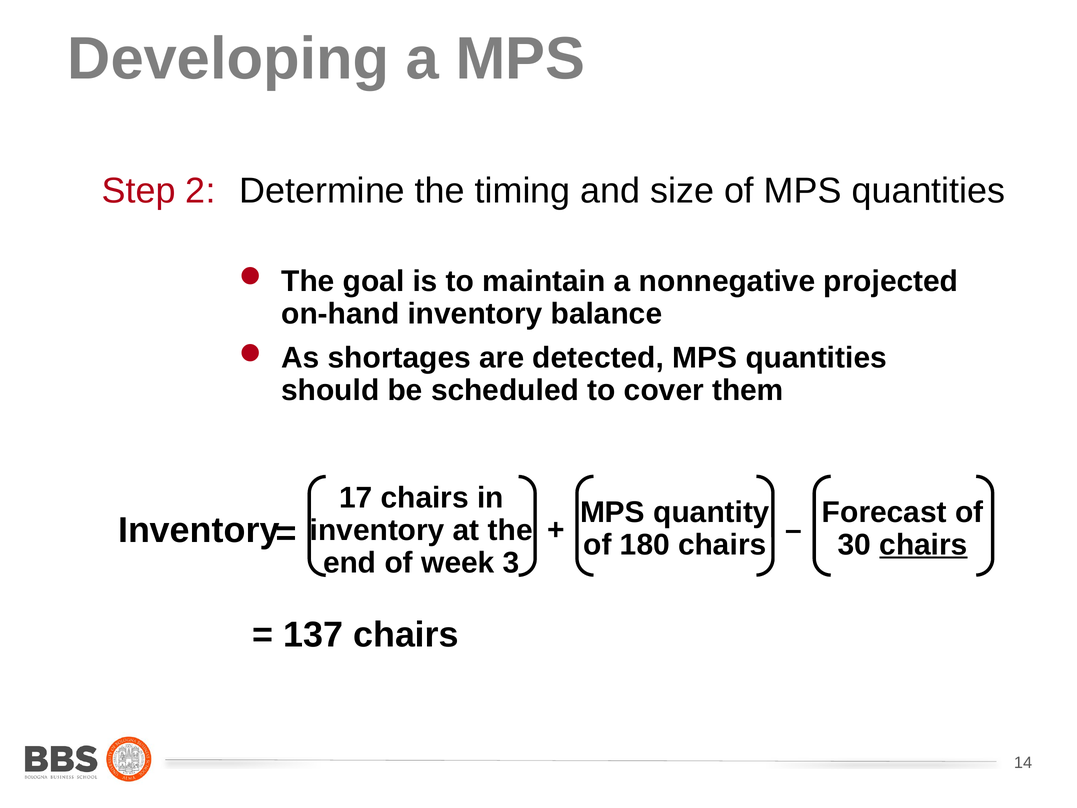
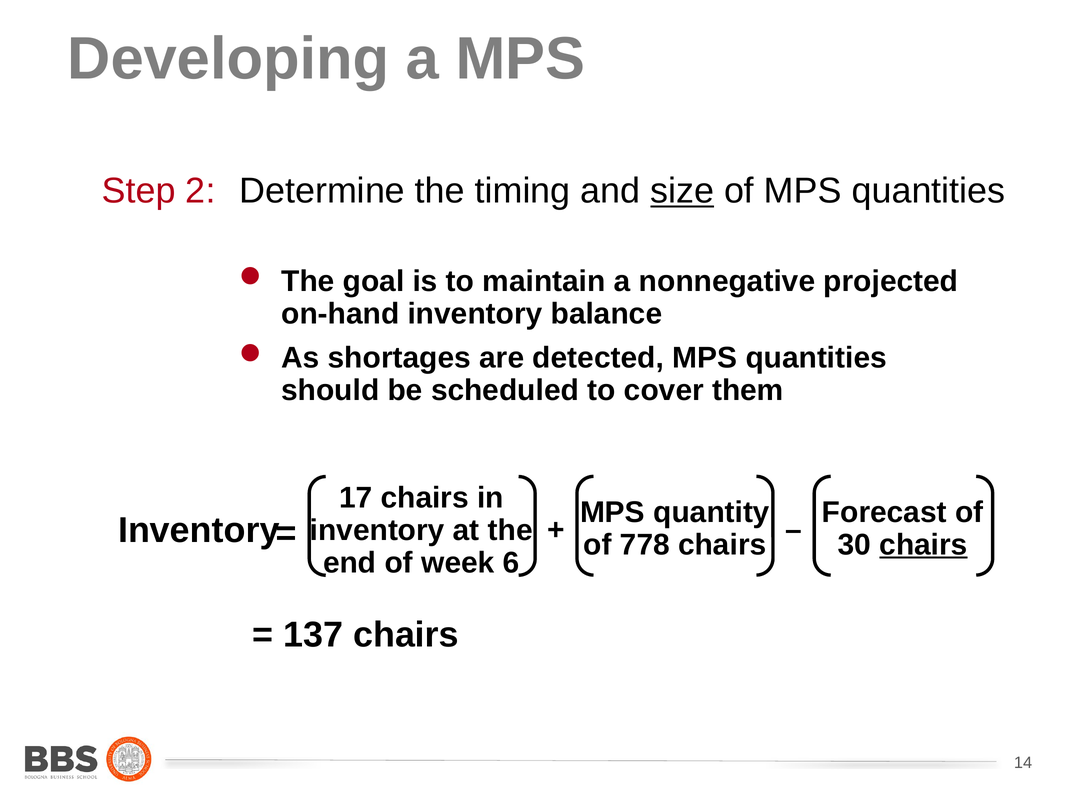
size underline: none -> present (682, 191)
180: 180 -> 778 (645, 545)
3: 3 -> 6 (511, 562)
